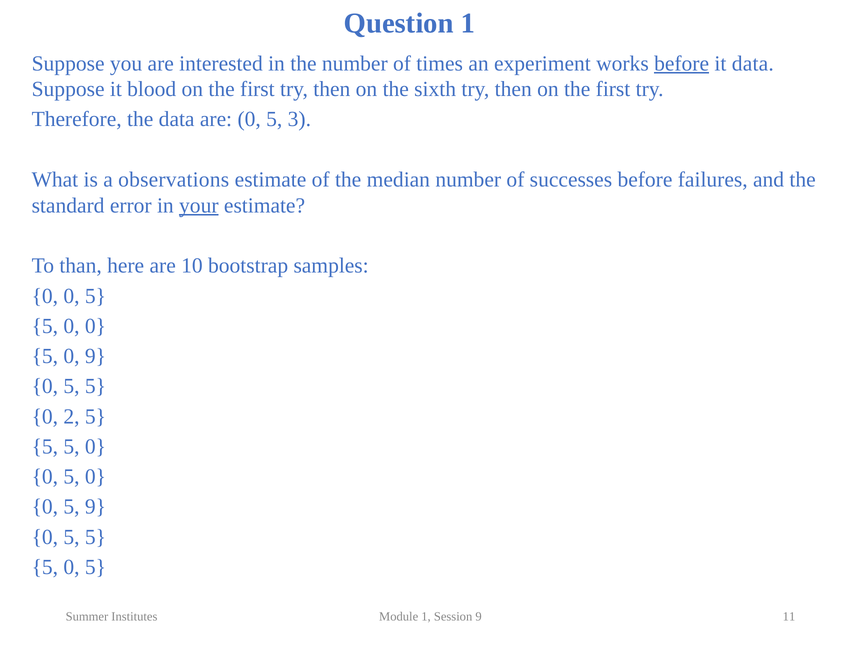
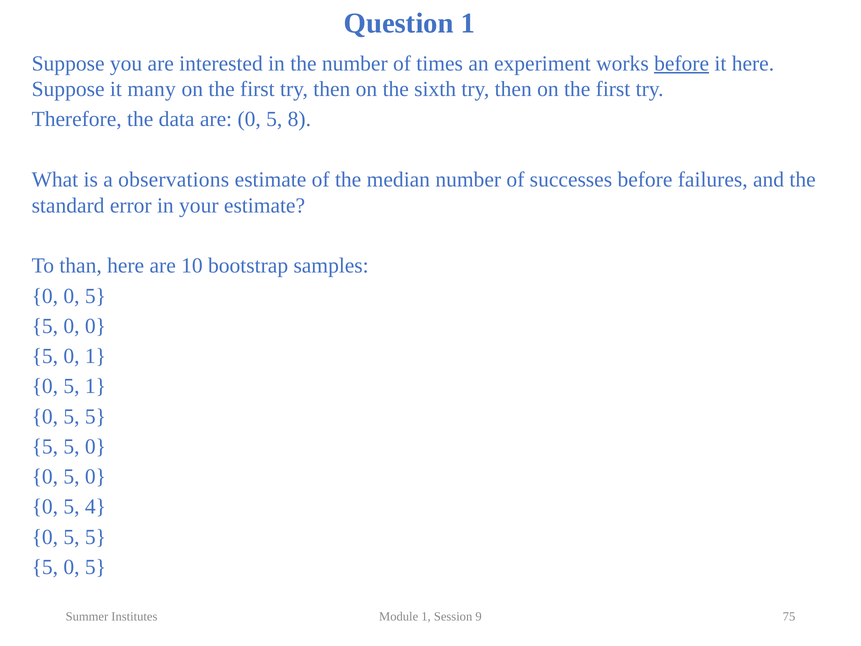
it data: data -> here (753, 63)
blood: blood -> many (152, 89)
3: 3 -> 8 (299, 119)
your underline: present -> none (199, 205)
0 9: 9 -> 1 (95, 356)
5: 5 -> 1 (95, 386)
2: 2 -> 5 (71, 416)
5 9: 9 -> 4 (95, 507)
11: 11 -> 75 (789, 617)
